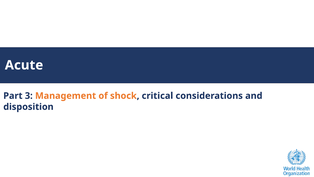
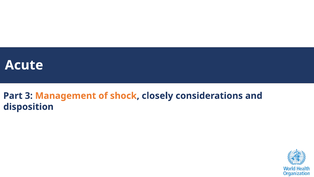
critical: critical -> closely (157, 96)
